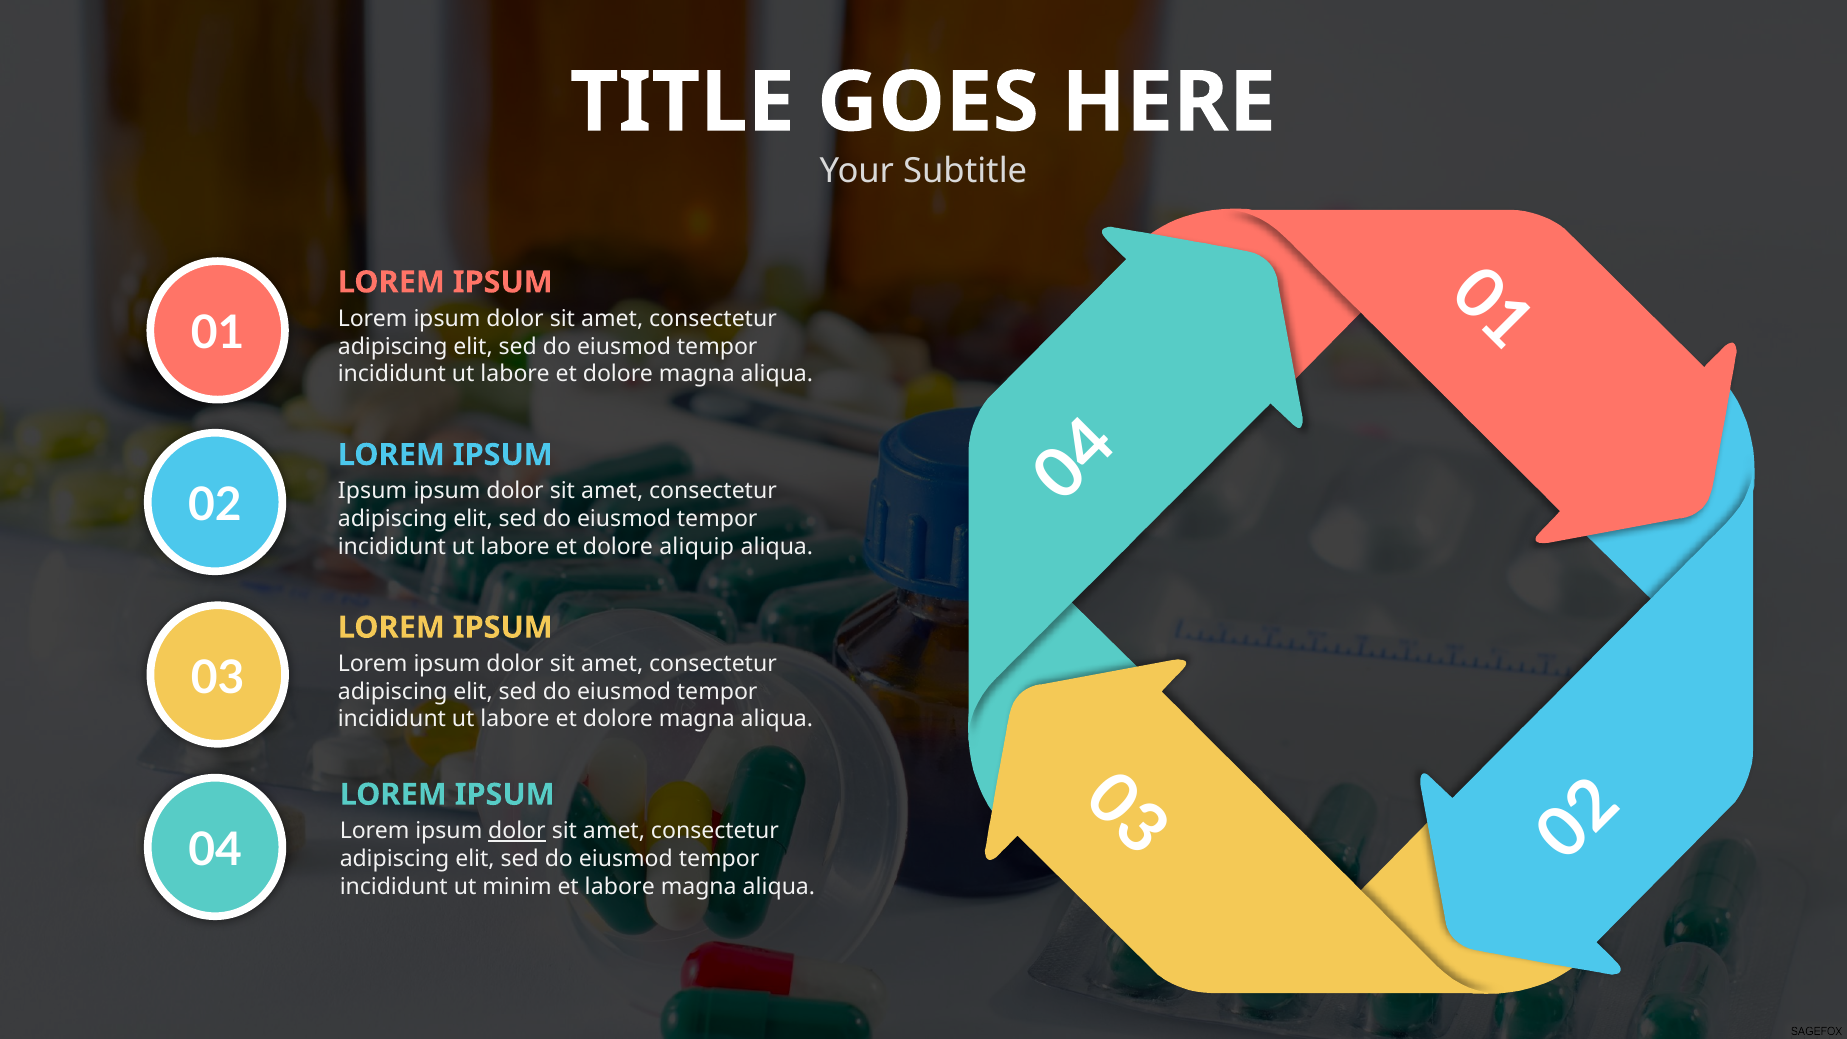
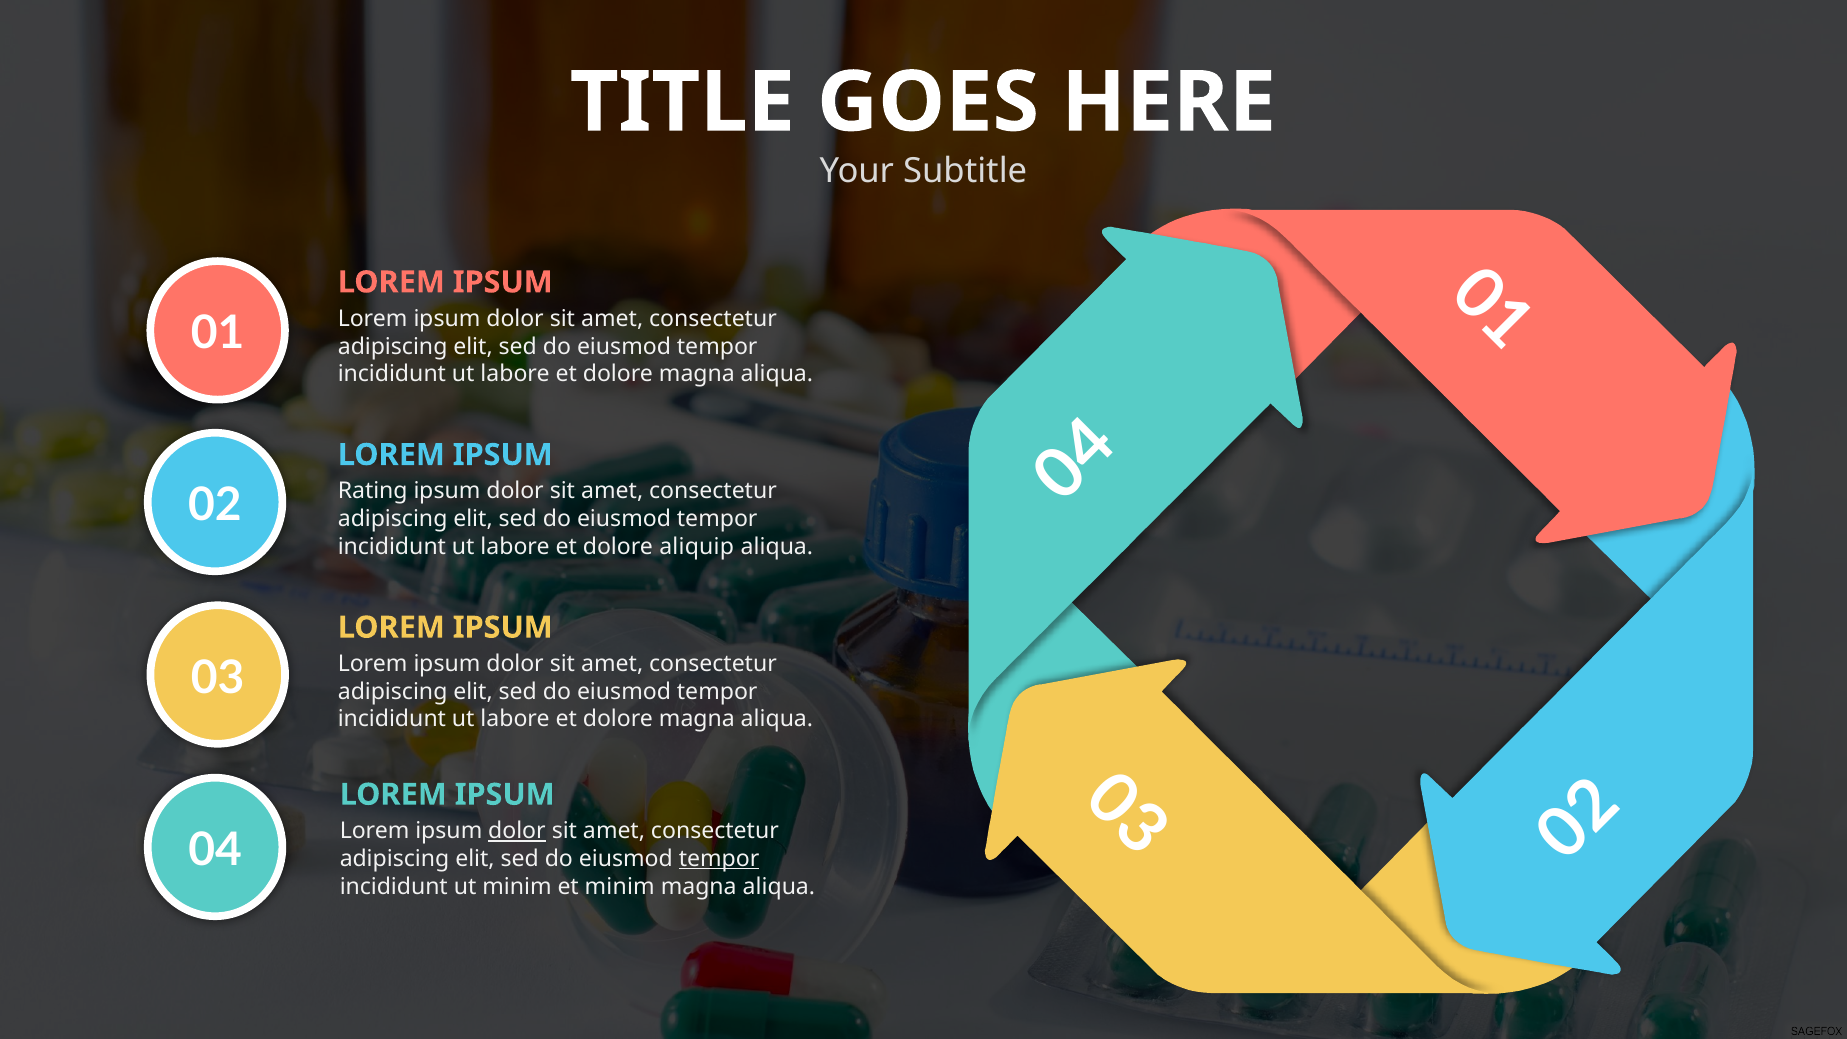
Ipsum: Ipsum -> Rating (373, 491)
tempor underline: none -> present (719, 859)
et labore: labore -> minim (620, 886)
